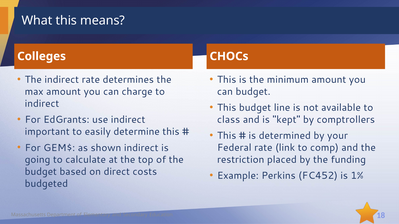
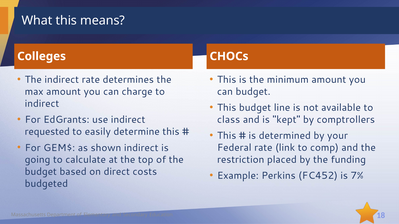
important: important -> requested (47, 132)
1%: 1% -> 7% (357, 176)
